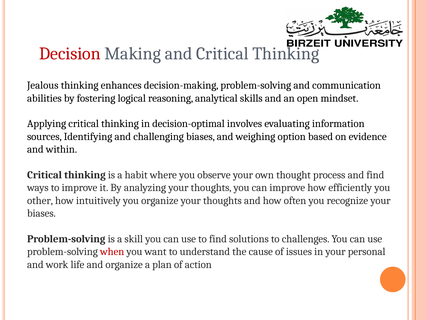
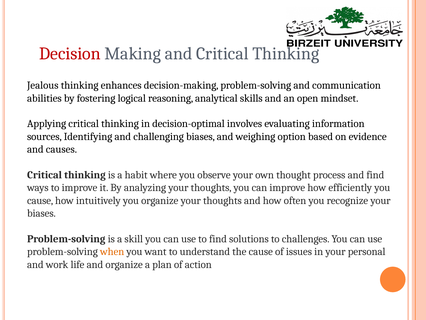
within: within -> causes (61, 149)
other: other -> cause (40, 200)
when colour: red -> orange (112, 251)
